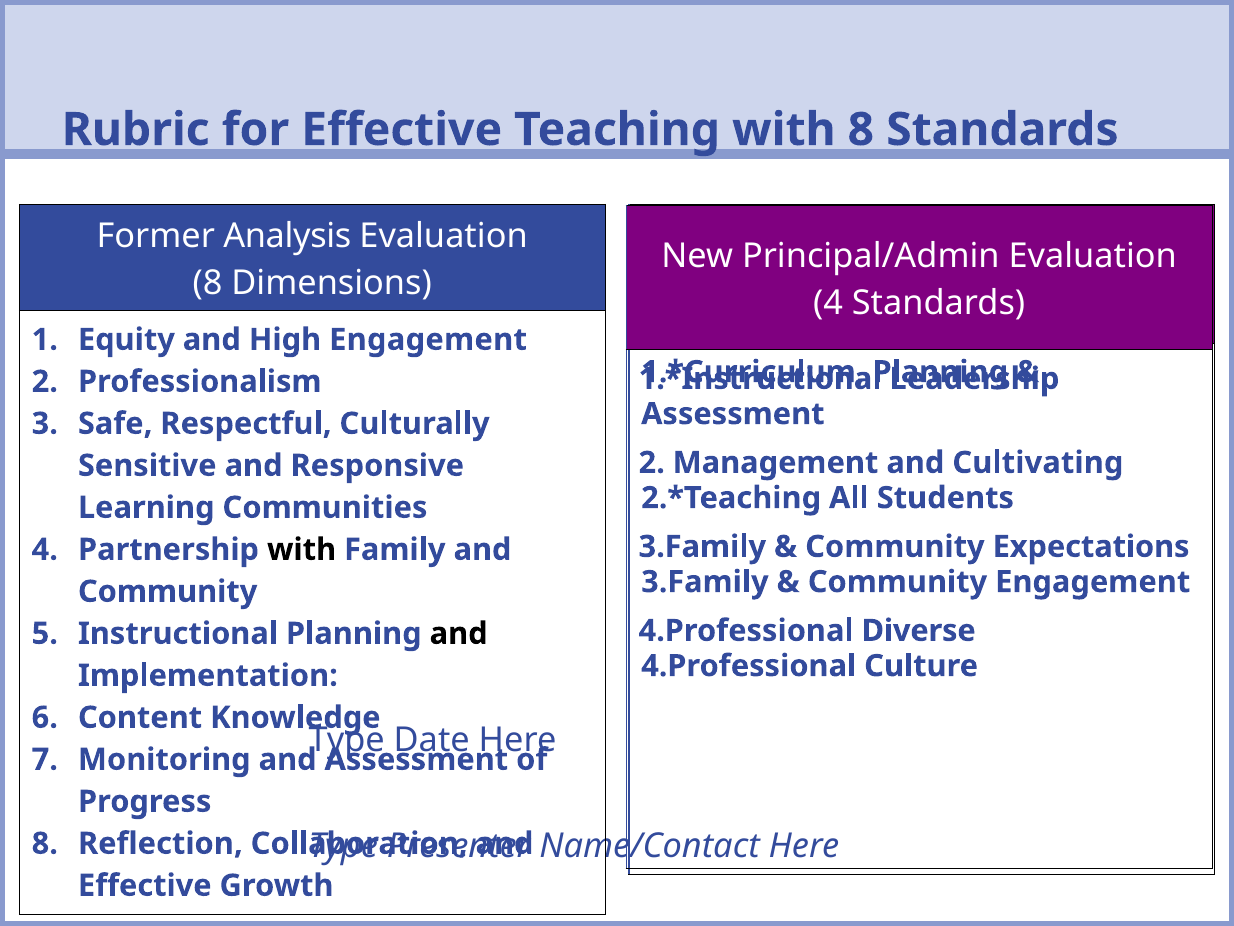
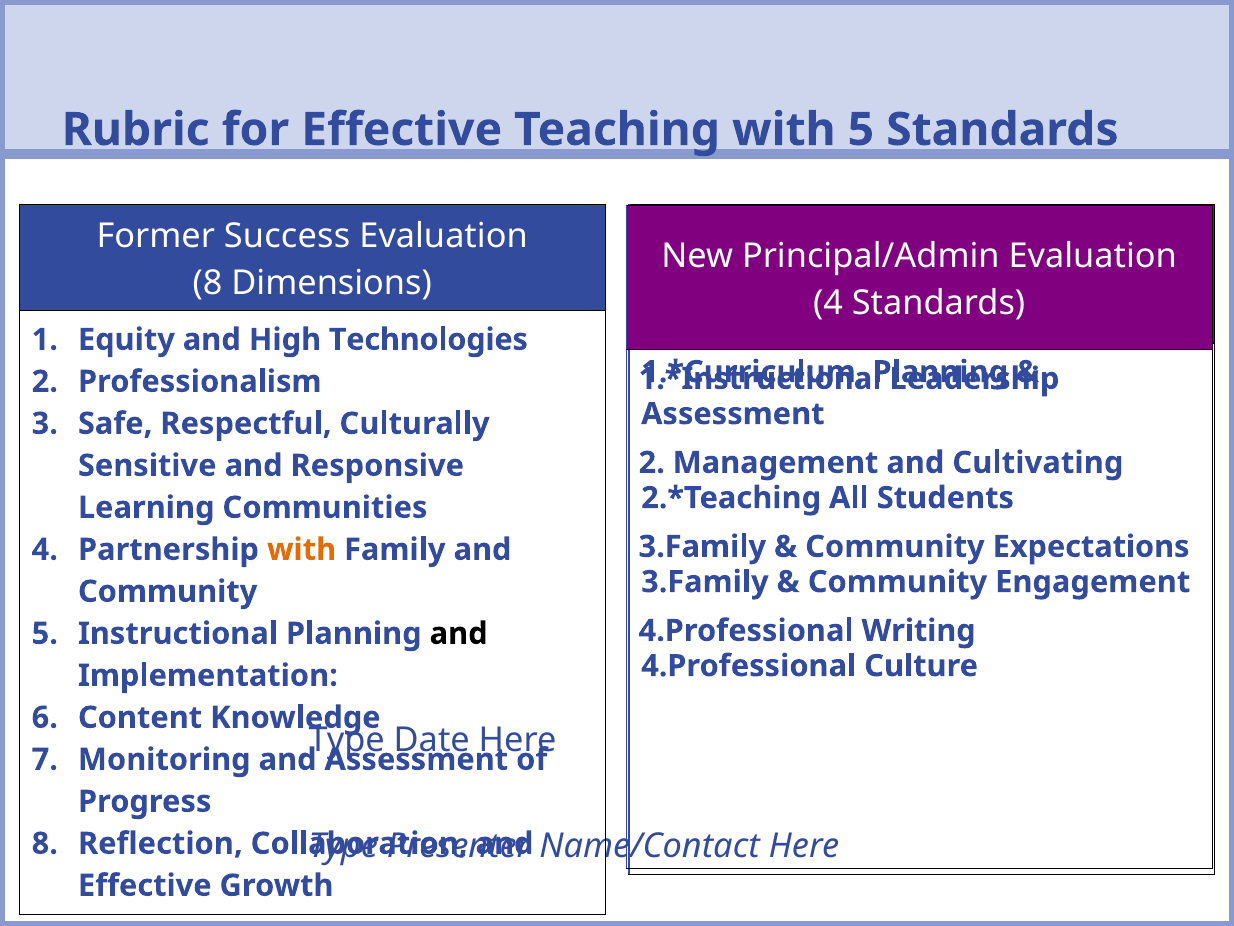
with 8: 8 -> 5 (861, 130)
Analysis: Analysis -> Success (287, 236)
High Engagement: Engagement -> Technologies (428, 339)
with colour: black -> orange (302, 549)
Diverse: Diverse -> Writing (919, 630)
